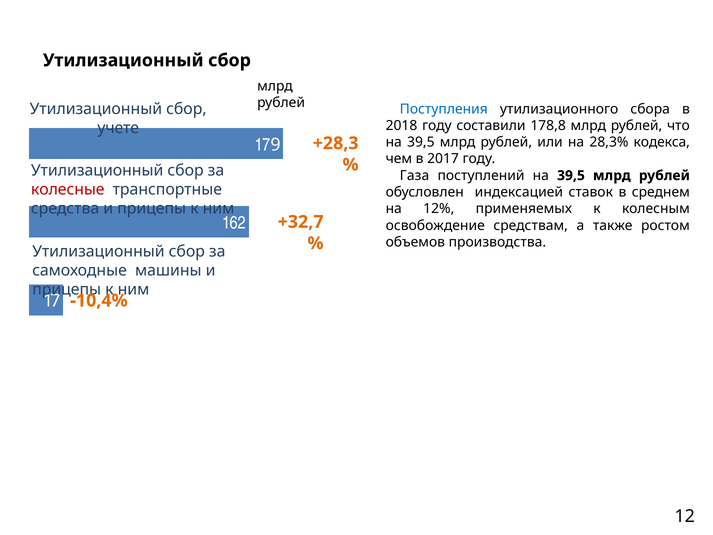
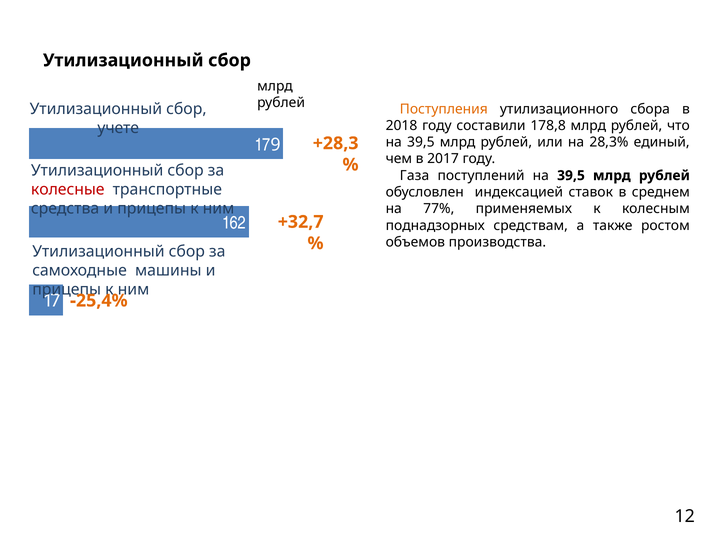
Поступления colour: blue -> orange (444, 109)
кодекса: кодекса -> единый (662, 142)
12%: 12% -> 77% (439, 209)
освобождение: освобождение -> поднадзорных (435, 225)
-10,4%: -10,4% -> -25,4% (99, 300)
